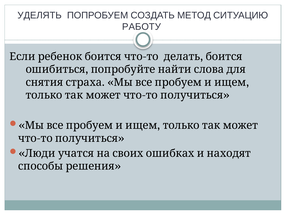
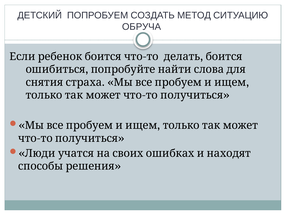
УДЕЛЯТЬ: УДЕЛЯТЬ -> ДЕТСКИЙ (40, 15)
РАБОТУ: РАБОТУ -> ОБРУЧА (142, 27)
